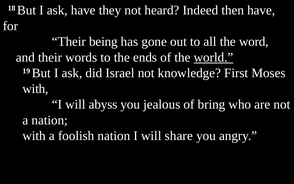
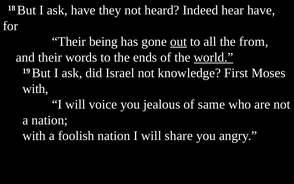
then: then -> hear (233, 10)
out underline: none -> present (178, 42)
word: word -> from (254, 42)
abyss: abyss -> voice (103, 104)
bring: bring -> same (211, 104)
